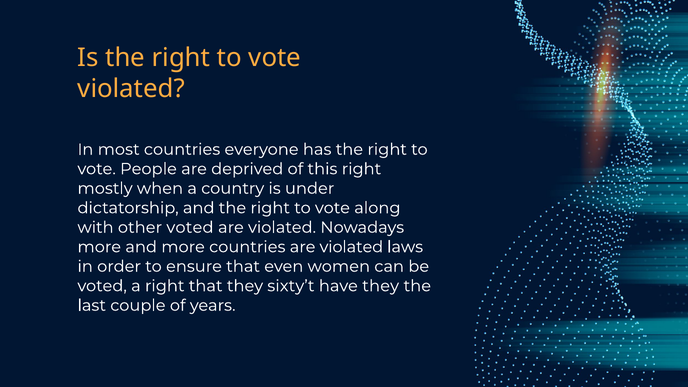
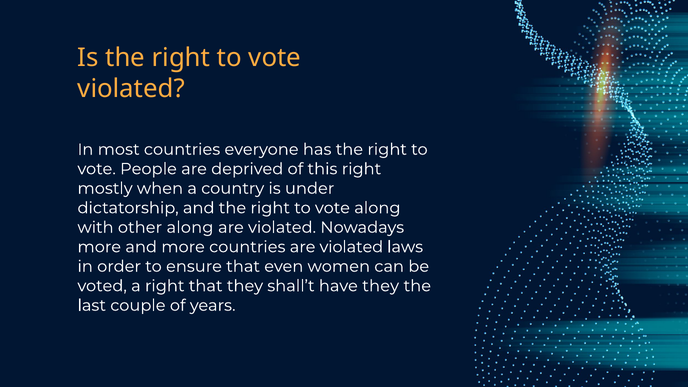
other voted: voted -> along (190, 227)
sixty’t: sixty’t -> shall’t (291, 286)
